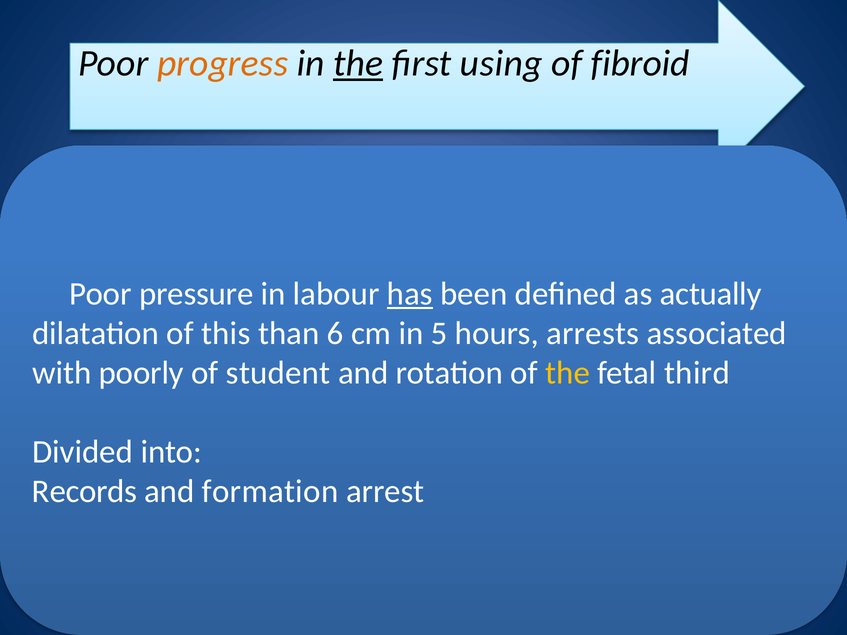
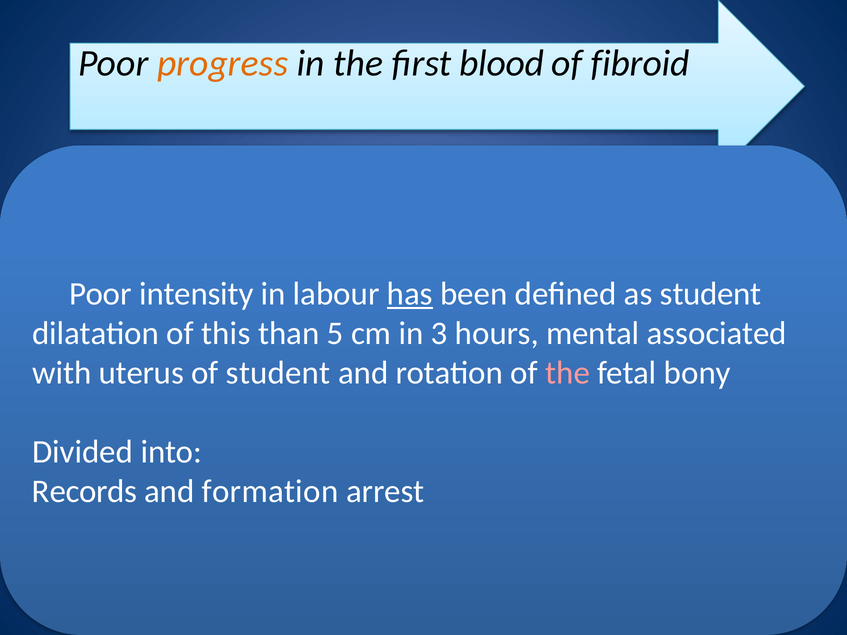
the underline: present -> none (358, 64)
using: using -> blood (502, 64)
pressure: pressure -> intensity (196, 294)
as actually: actually -> student (711, 294)
6: 6 -> 5 (335, 333)
5: 5 -> 3 (439, 333)
arrests: arrests -> mental (593, 333)
poorly: poorly -> uterus (141, 373)
the colour: yellow -> pink (568, 373)
third: third -> bony (697, 373)
